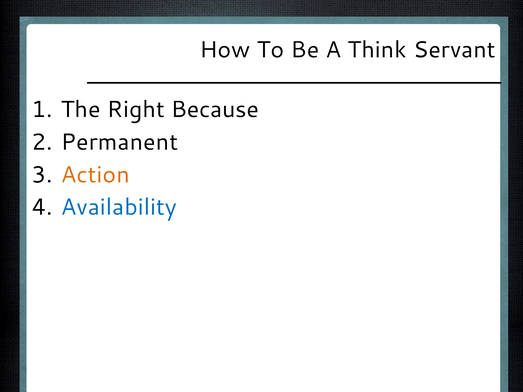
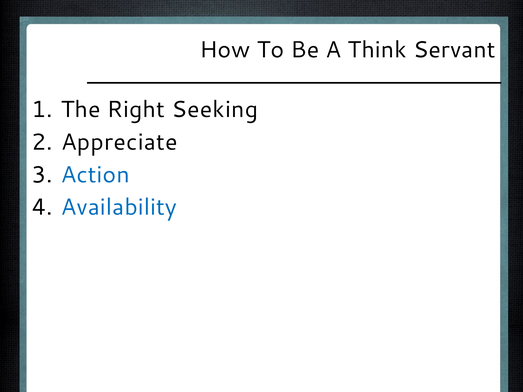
Because: Because -> Seeking (215, 110)
Permanent: Permanent -> Appreciate (119, 142)
Action colour: orange -> blue (95, 175)
